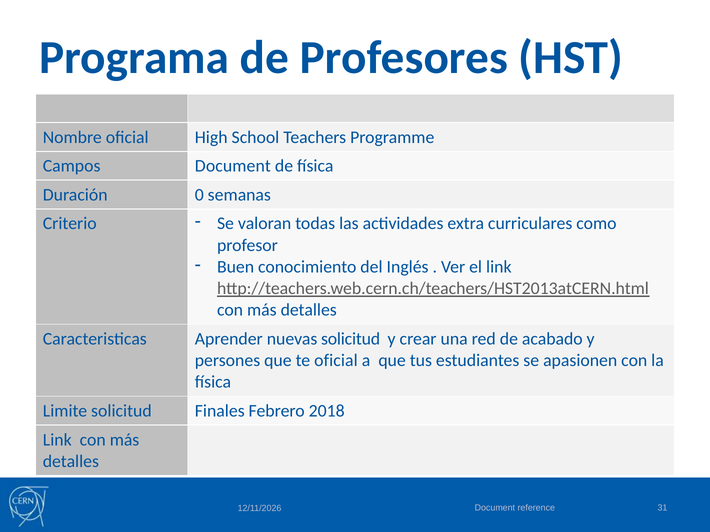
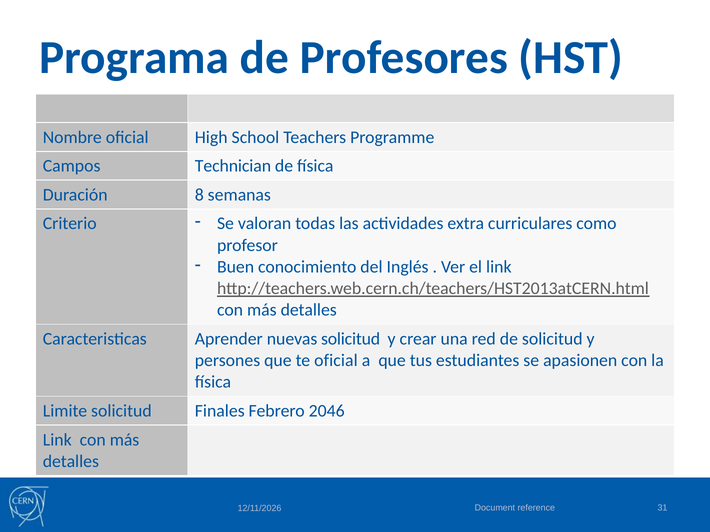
Campos Document: Document -> Technician (233, 166)
0: 0 -> 8 (199, 195)
de acabado: acabado -> solicitud (552, 339)
2018: 2018 -> 2046 (327, 411)
